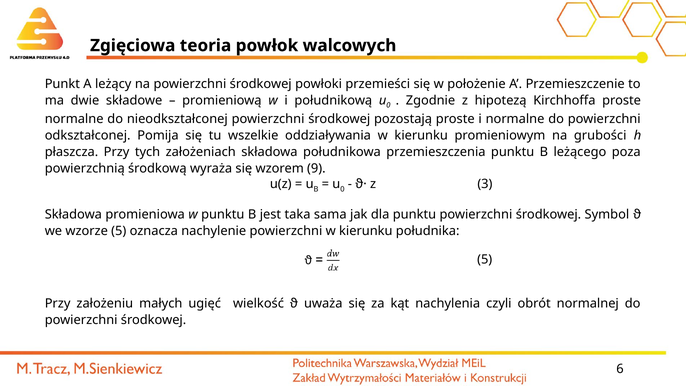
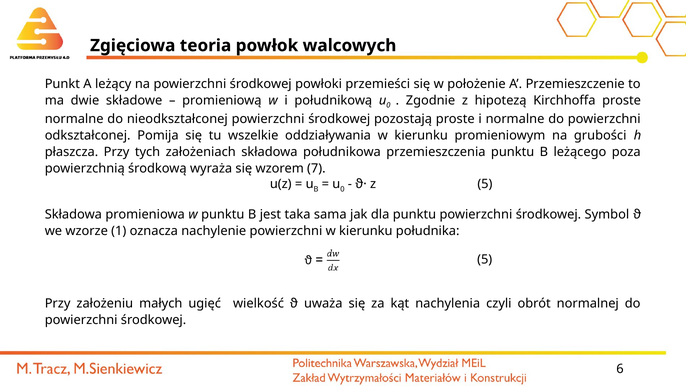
9: 9 -> 7 (316, 169)
z 3: 3 -> 5 (485, 184)
wzorze 5: 5 -> 1 (119, 231)
